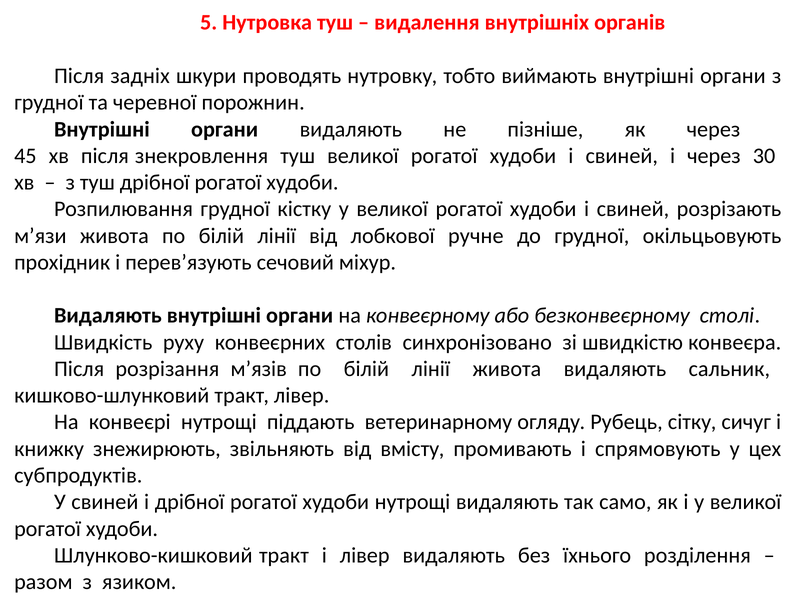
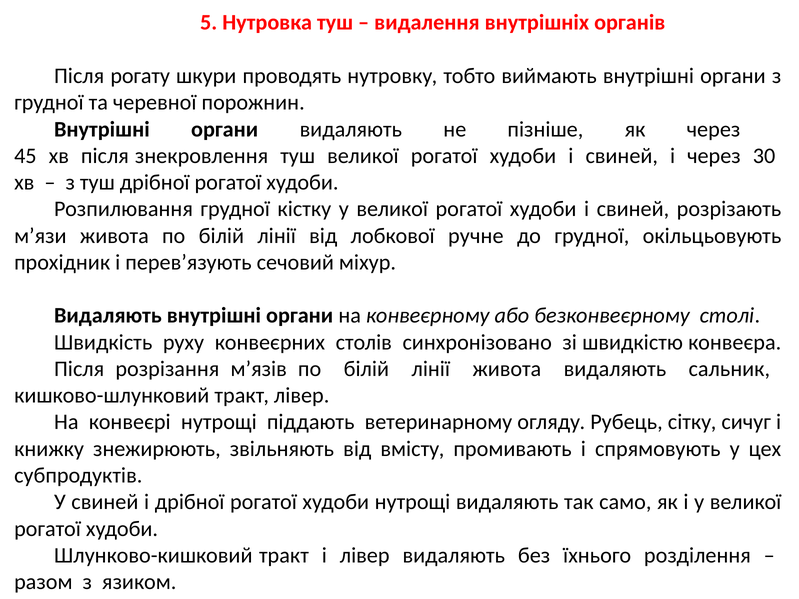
задніх: задніх -> рогату (140, 76)
